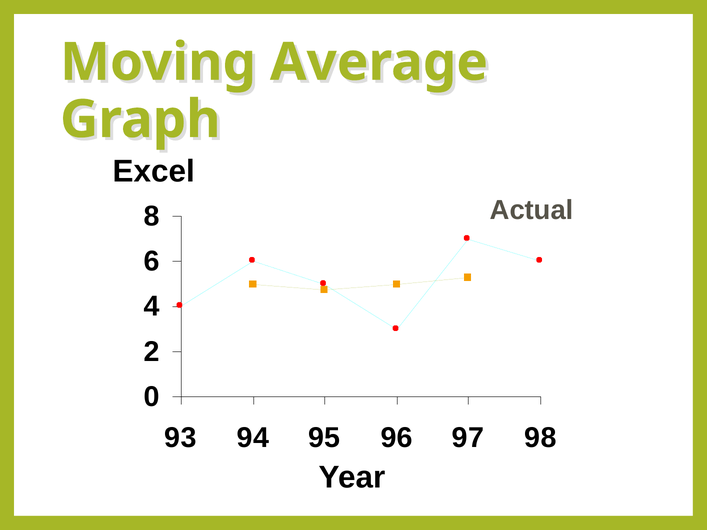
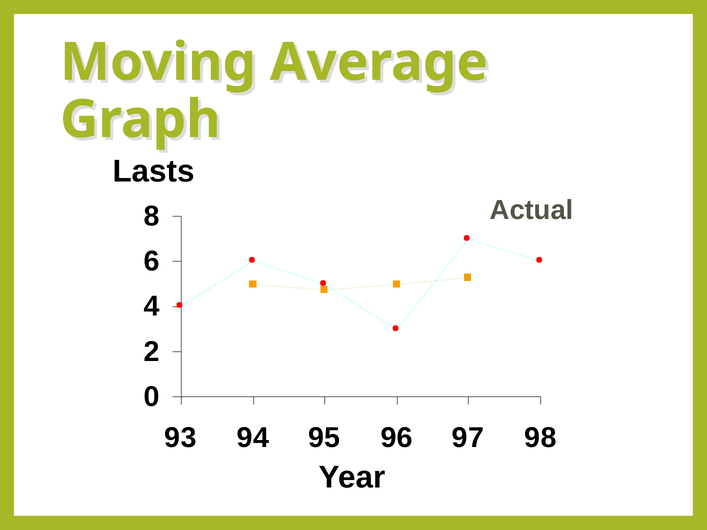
Excel: Excel -> Lasts (154, 172)
